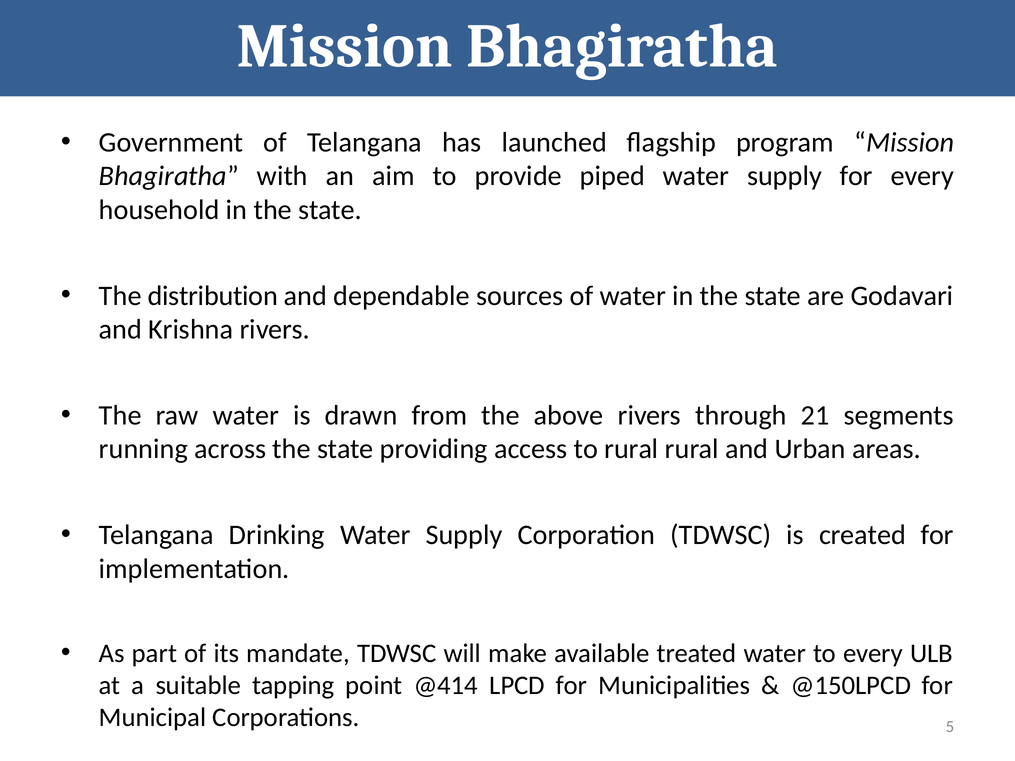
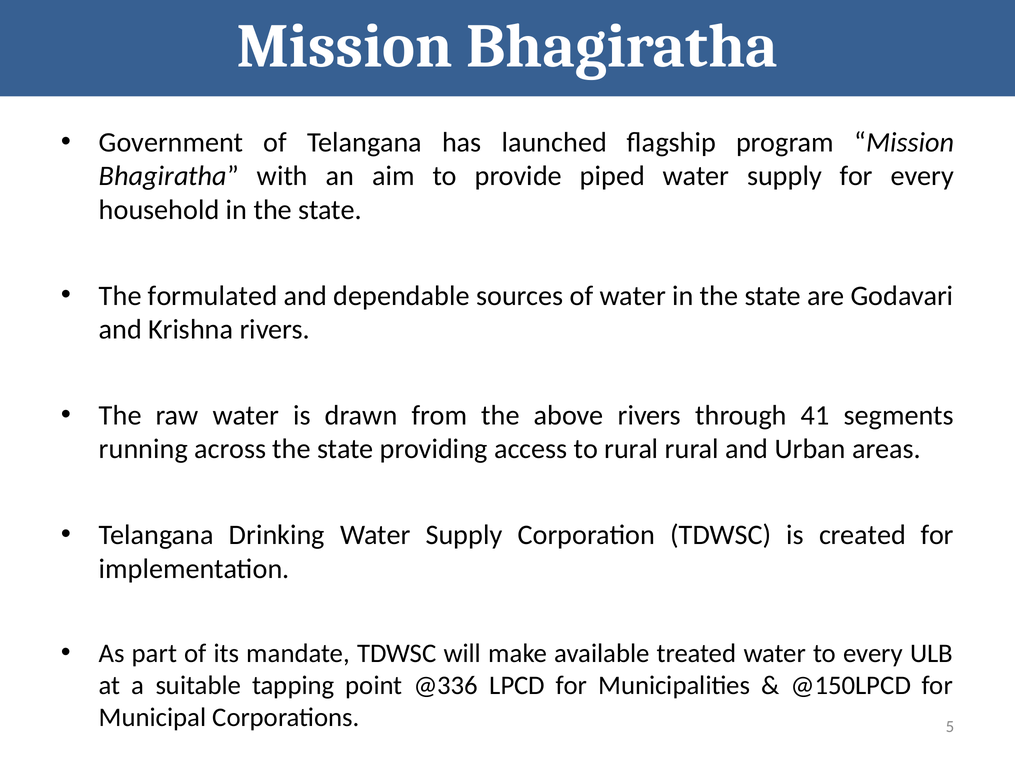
distribution: distribution -> formulated (213, 296)
21: 21 -> 41 (815, 415)
@414: @414 -> @336 (446, 686)
